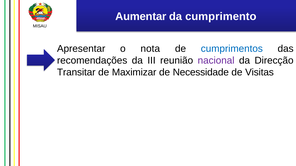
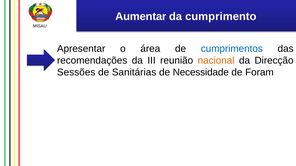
nota: nota -> área (150, 49)
nacional colour: purple -> orange (216, 61)
Transitar: Transitar -> Sessões (76, 73)
Maximizar: Maximizar -> Sanitárias (134, 73)
Visitas: Visitas -> Foram (259, 73)
